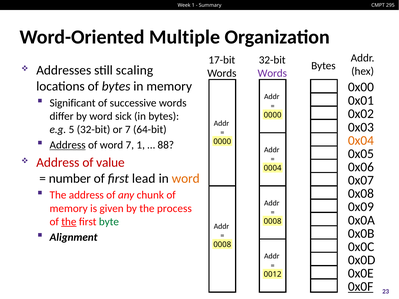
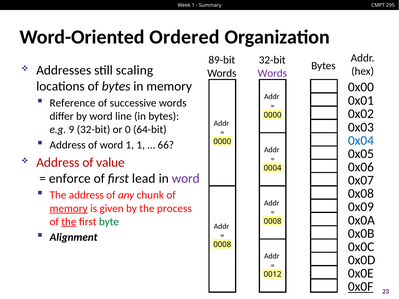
Multiple: Multiple -> Ordered (184, 37)
17-bit: 17-bit -> 89-bit (222, 60)
Significant: Significant -> Reference (73, 103)
sick: sick -> line (123, 116)
5: 5 -> 9 (71, 130)
or 7: 7 -> 0 (128, 130)
0x04 colour: orange -> blue (361, 141)
Address underline: present -> none (68, 145)
word 7: 7 -> 1 (130, 145)
88: 88 -> 66 (166, 145)
number: number -> enforce (70, 179)
word colour: orange -> purple (186, 179)
memory underline: none -> present (69, 209)
